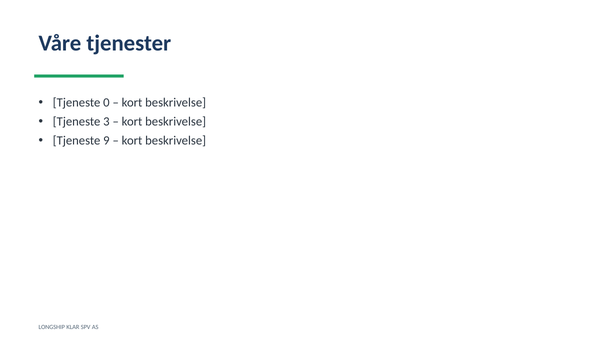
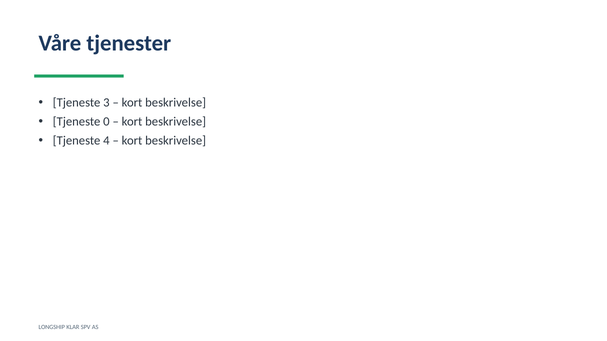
0: 0 -> 3 (106, 103)
3: 3 -> 0 (106, 122)
9: 9 -> 4 (106, 141)
